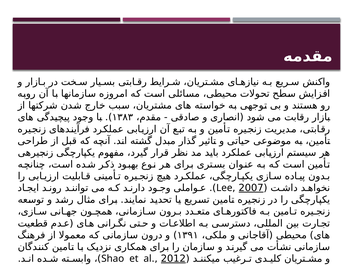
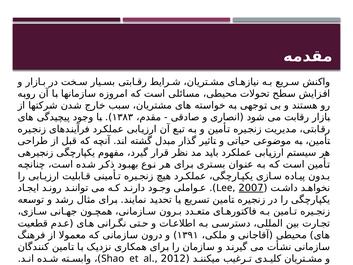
2012 underline: present -> none (173, 258)
